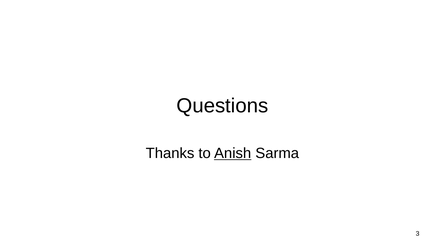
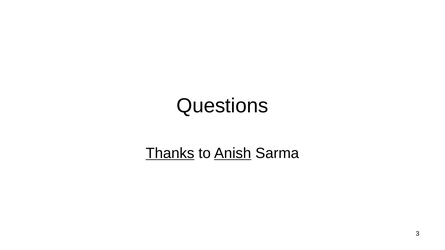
Thanks underline: none -> present (170, 153)
